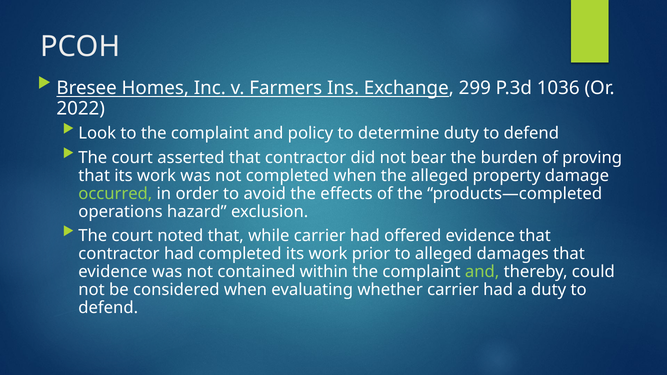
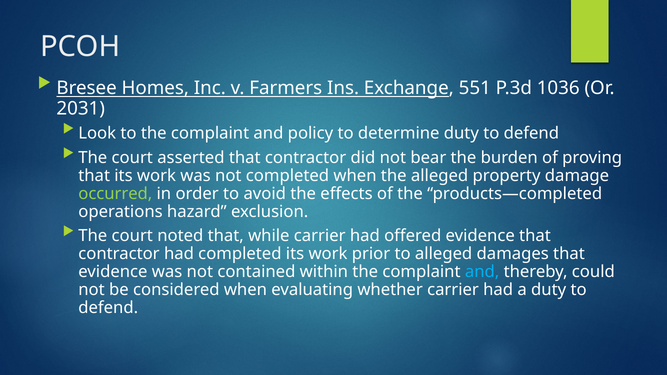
299: 299 -> 551 (475, 88)
2022: 2022 -> 2031 (81, 108)
and colour: light green -> light blue (482, 272)
